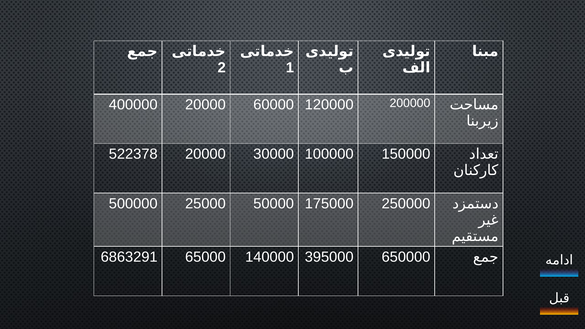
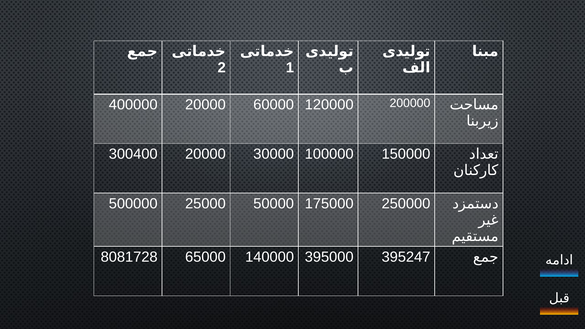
522378: 522378 -> 300400 (133, 154)
6863291: 6863291 -> 8081728 (129, 257)
650000: 650000 -> 395247 (406, 257)
